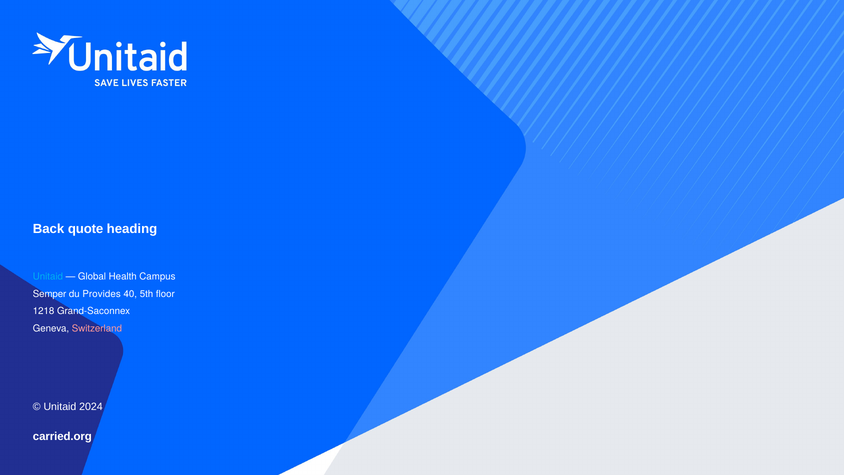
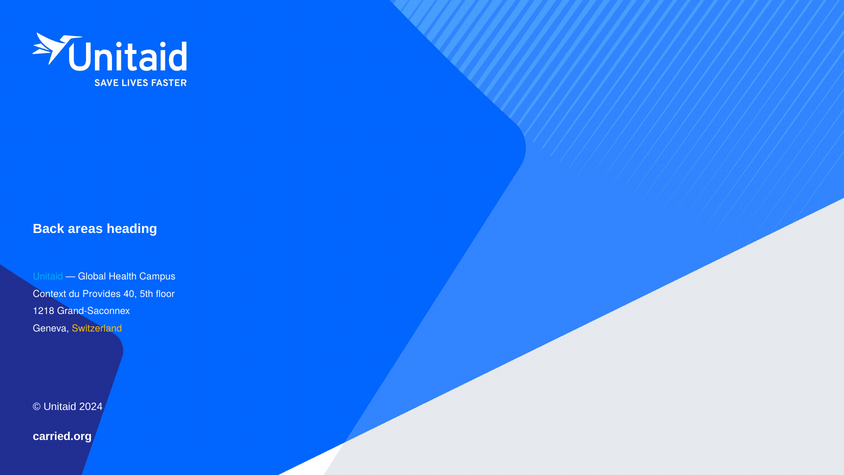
quote: quote -> areas (85, 229)
Semper: Semper -> Context (50, 294)
Switzerland colour: pink -> yellow (97, 329)
